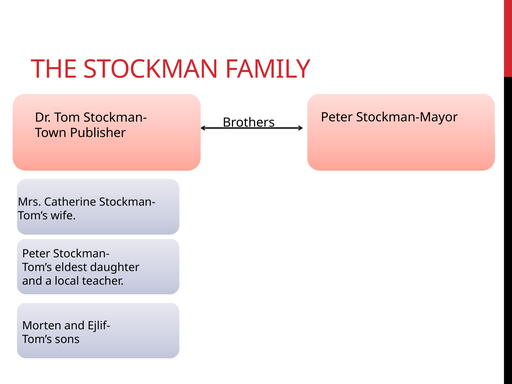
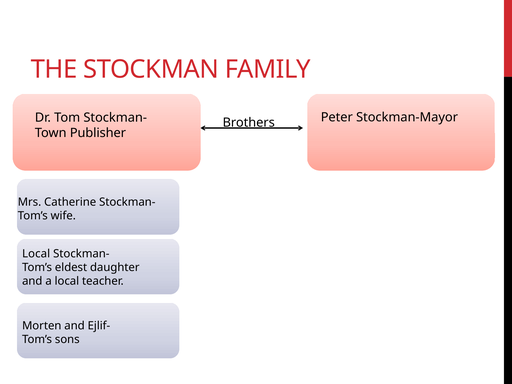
Peter: Peter -> Local (36, 254)
